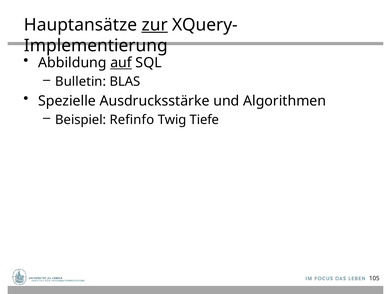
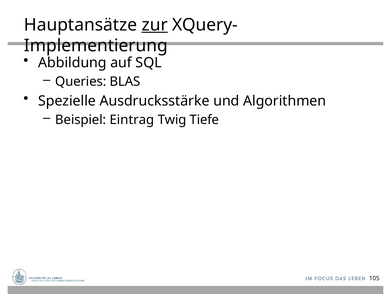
auf underline: present -> none (121, 63)
Bulletin: Bulletin -> Queries (81, 81)
Refinfo: Refinfo -> Eintrag (132, 119)
